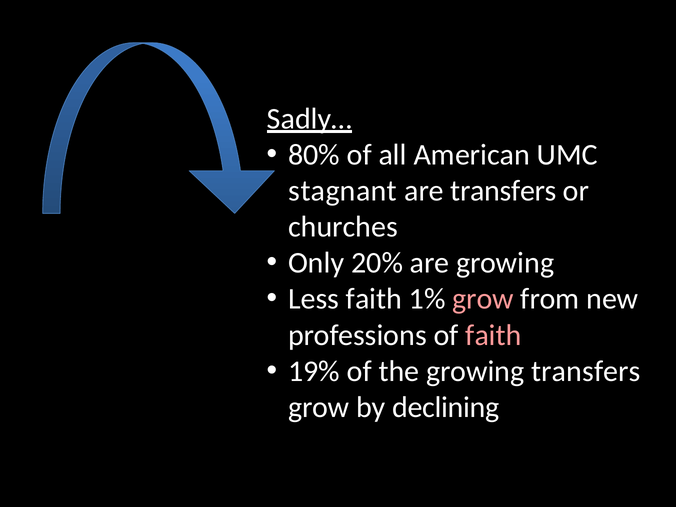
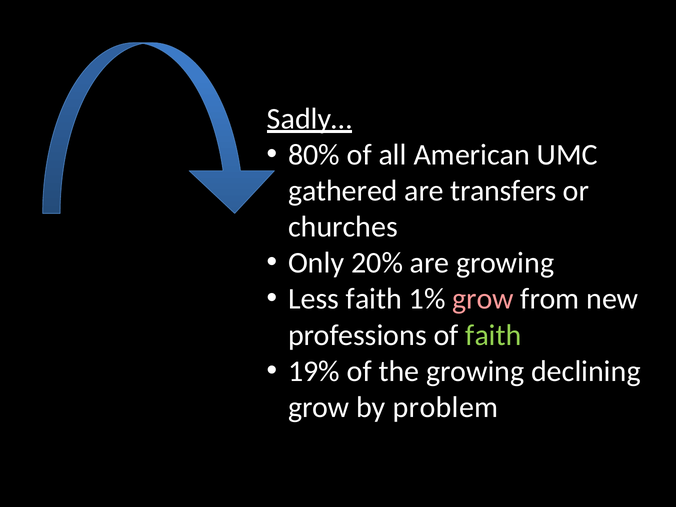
stagnant: stagnant -> gathered (343, 191)
faith colour: pink -> light green (493, 335)
growing transfers: transfers -> declining (586, 371)
declining: declining -> problem (446, 407)
